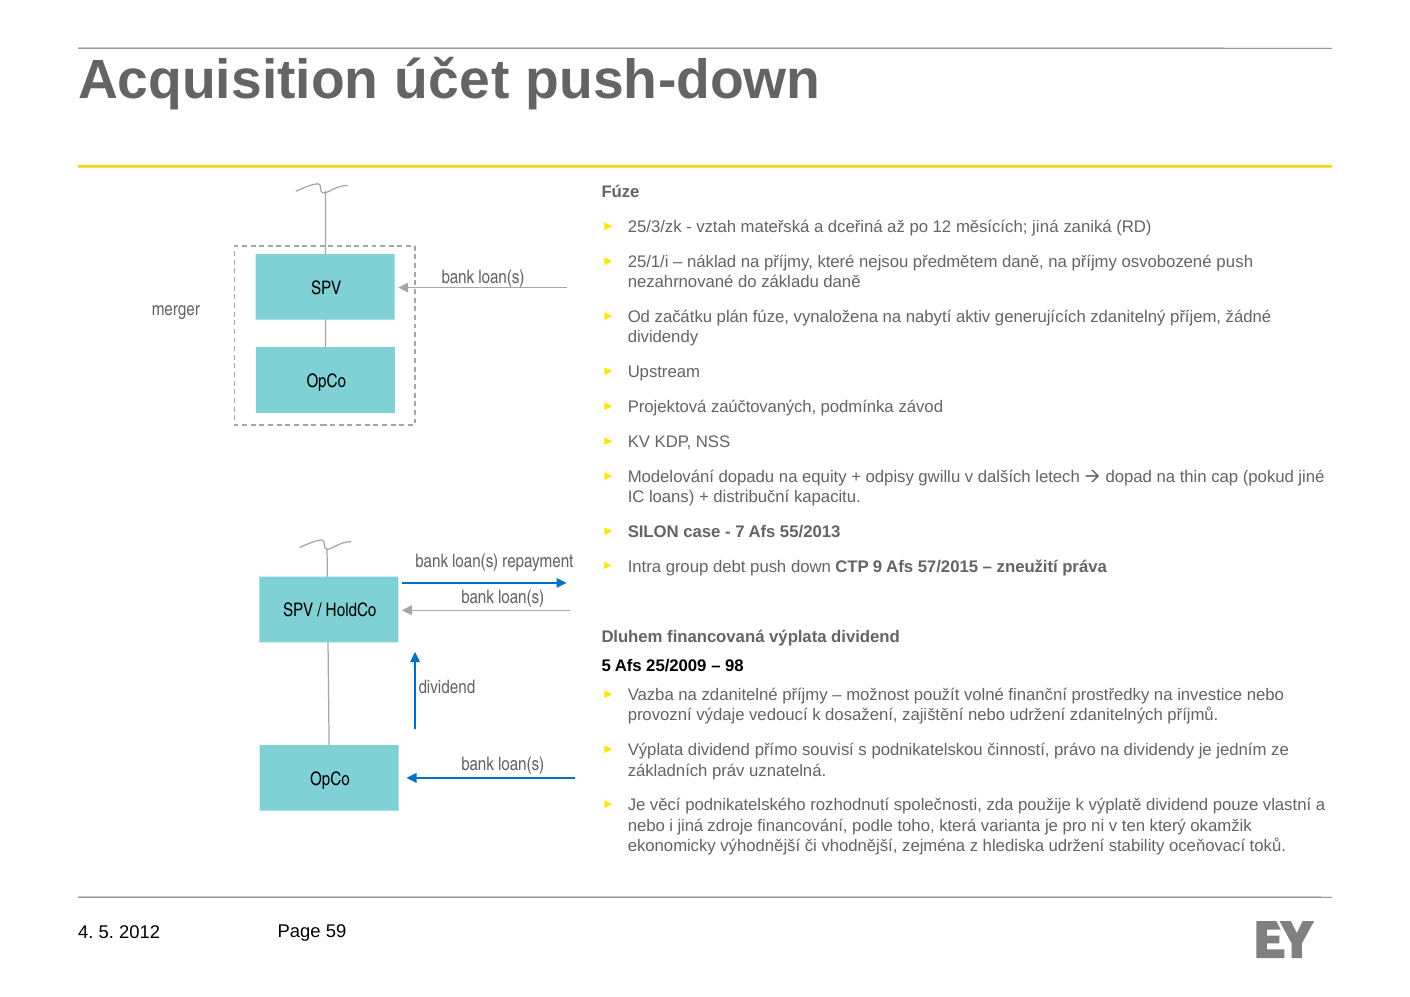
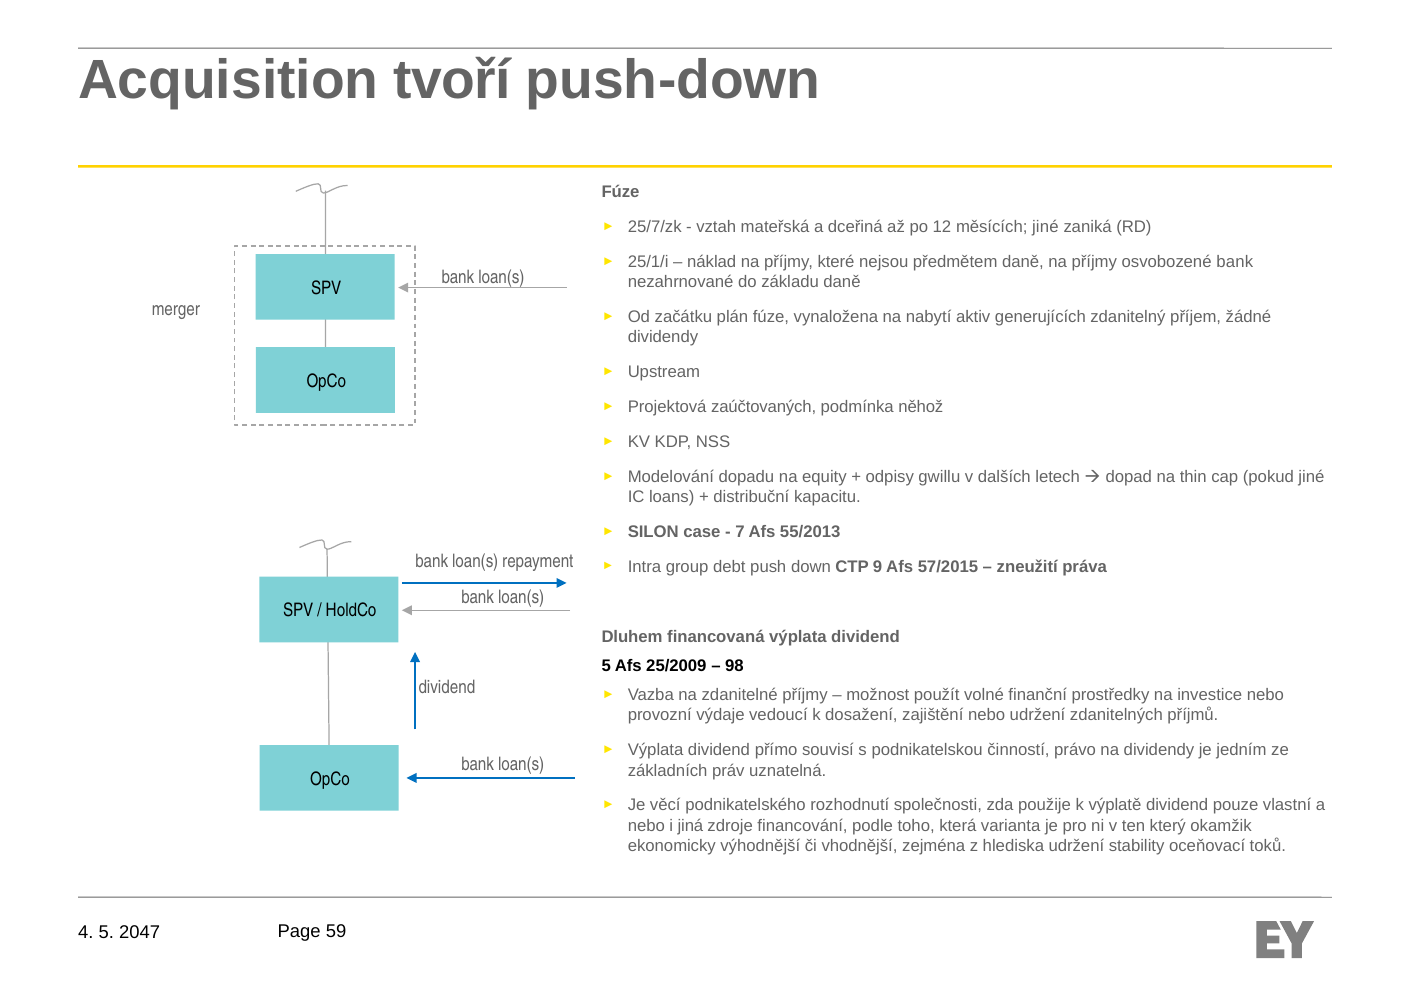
účet: účet -> tvoří (452, 80)
25/3/zk: 25/3/zk -> 25/7/zk (655, 227)
měsících jiná: jiná -> jiné (1045, 227)
osvobozené push: push -> bank (1235, 262)
závod: závod -> něhož (921, 407)
2012: 2012 -> 2047 (140, 933)
